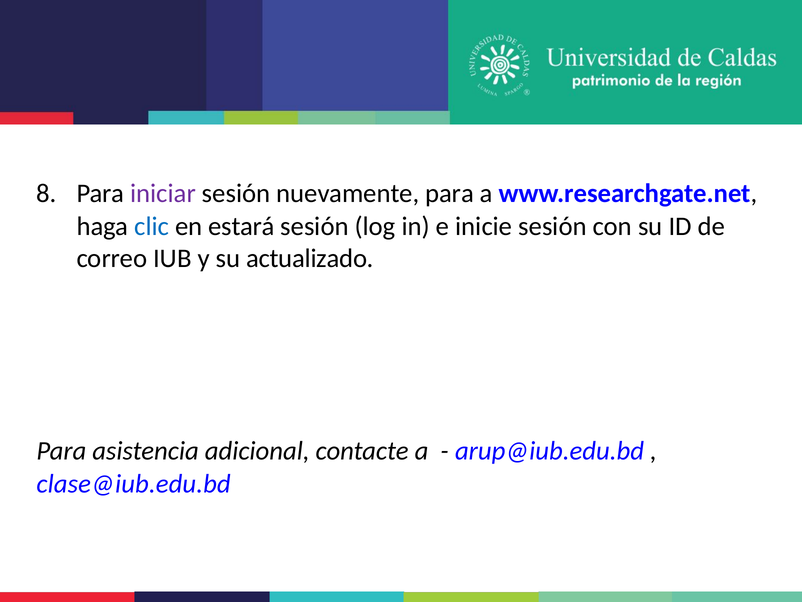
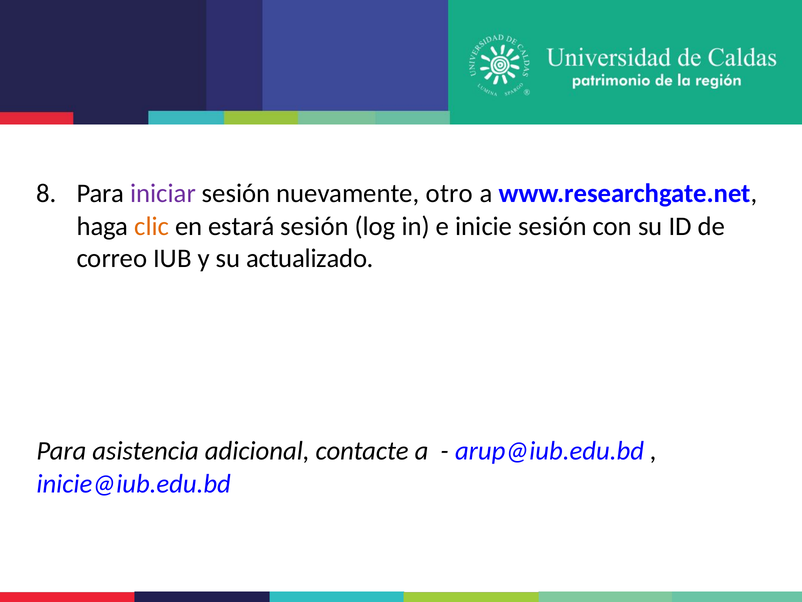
nuevamente para: para -> otro (449, 194)
clic colour: blue -> orange (152, 226)
clase@iub.edu.bd: clase@iub.edu.bd -> inicie@iub.edu.bd (134, 483)
